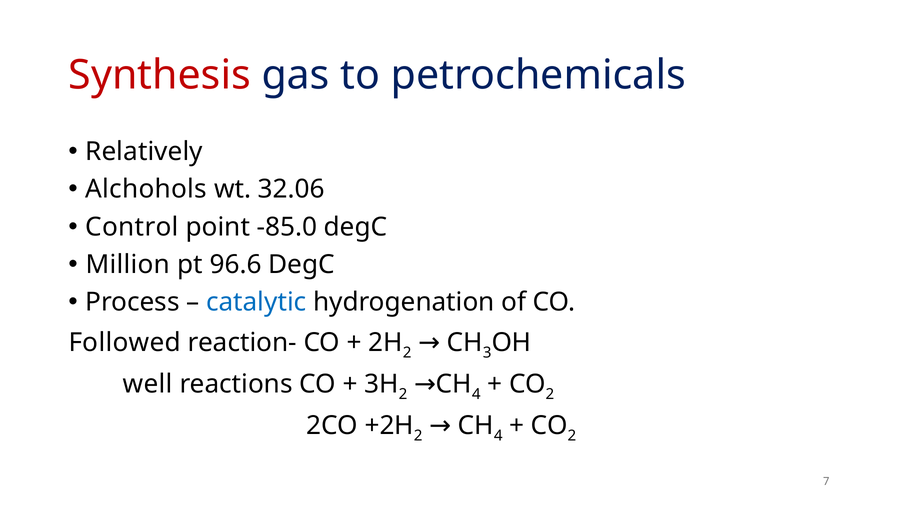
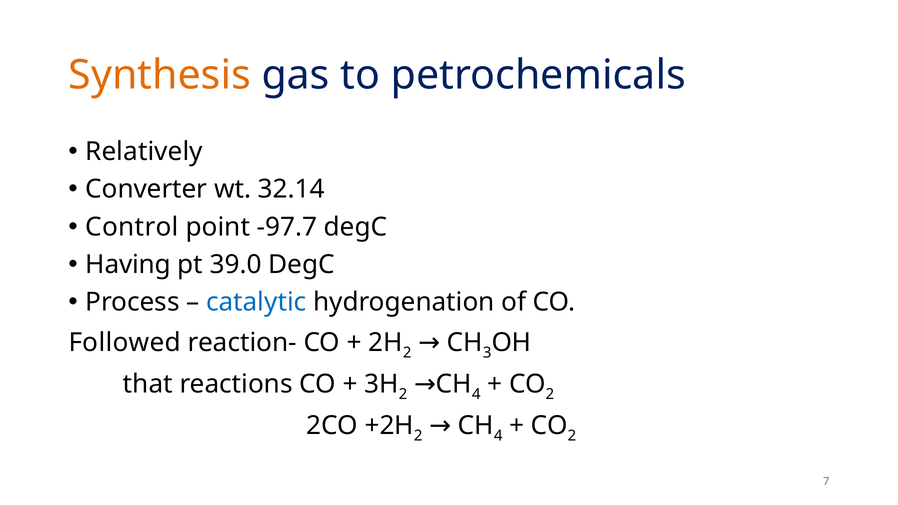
Synthesis colour: red -> orange (160, 75)
Alchohols: Alchohols -> Converter (146, 189)
32.06: 32.06 -> 32.14 (291, 189)
-85.0: -85.0 -> -97.7 (287, 227)
Million: Million -> Having (128, 265)
96.6: 96.6 -> 39.0 (236, 265)
well: well -> that (148, 384)
